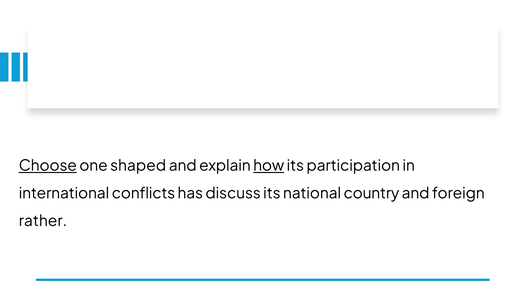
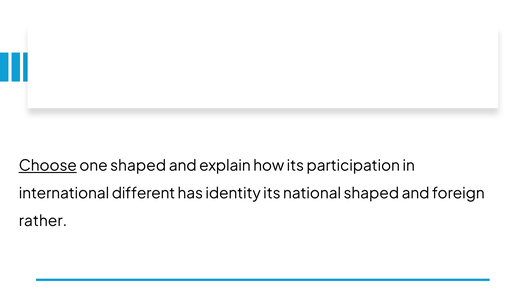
how underline: present -> none (269, 166)
conflicts: conflicts -> different (143, 193)
discuss: discuss -> identity (233, 193)
national country: country -> shaped (371, 193)
